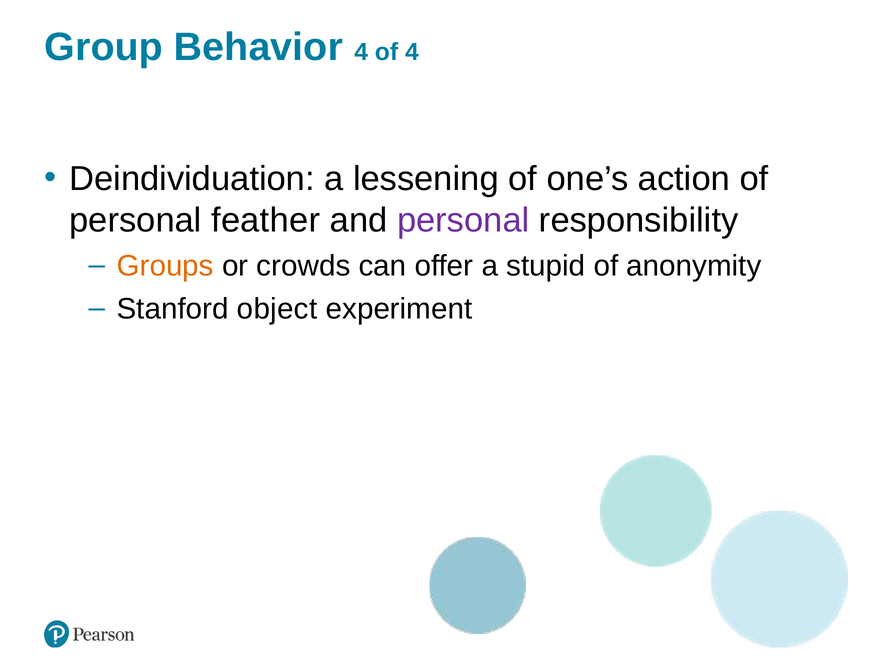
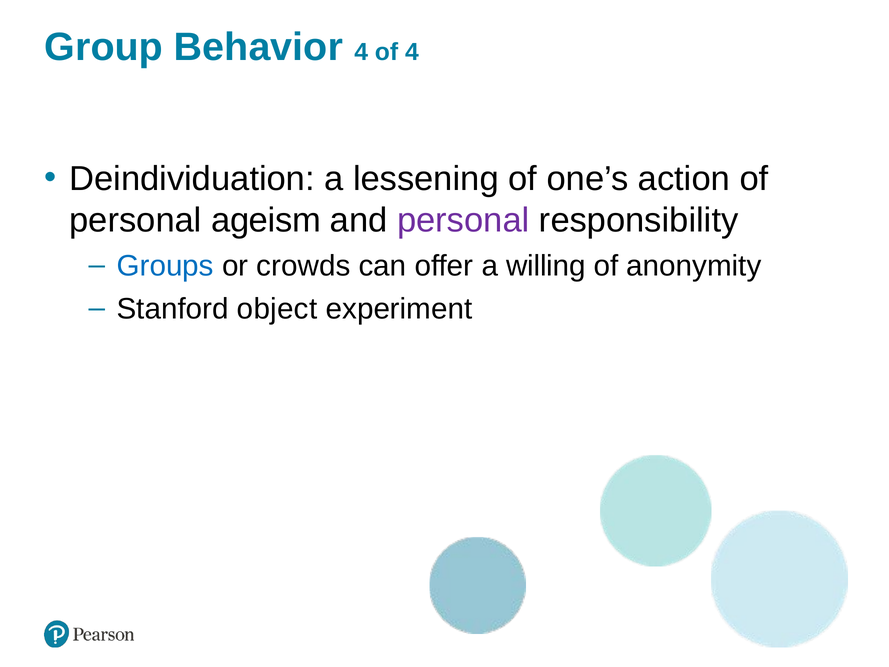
feather: feather -> ageism (266, 220)
Groups colour: orange -> blue (165, 266)
stupid: stupid -> willing (546, 266)
